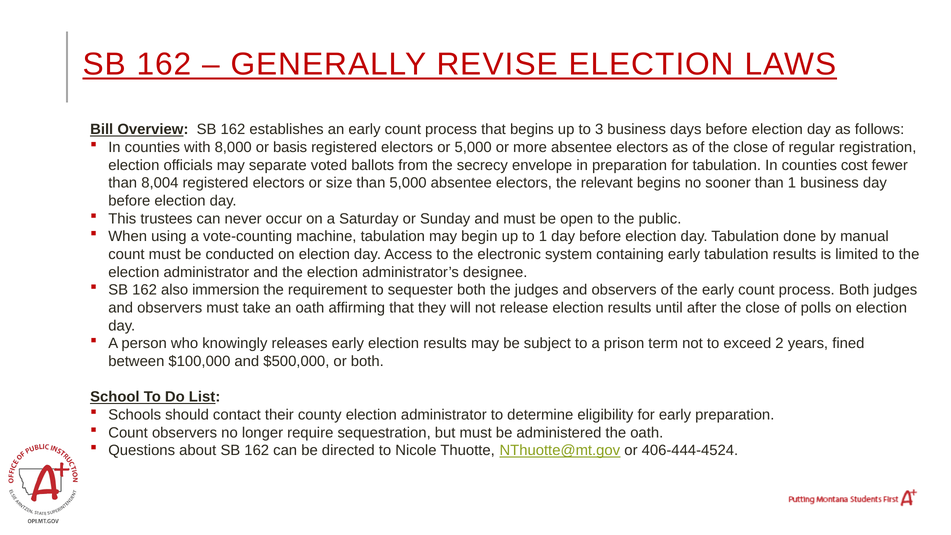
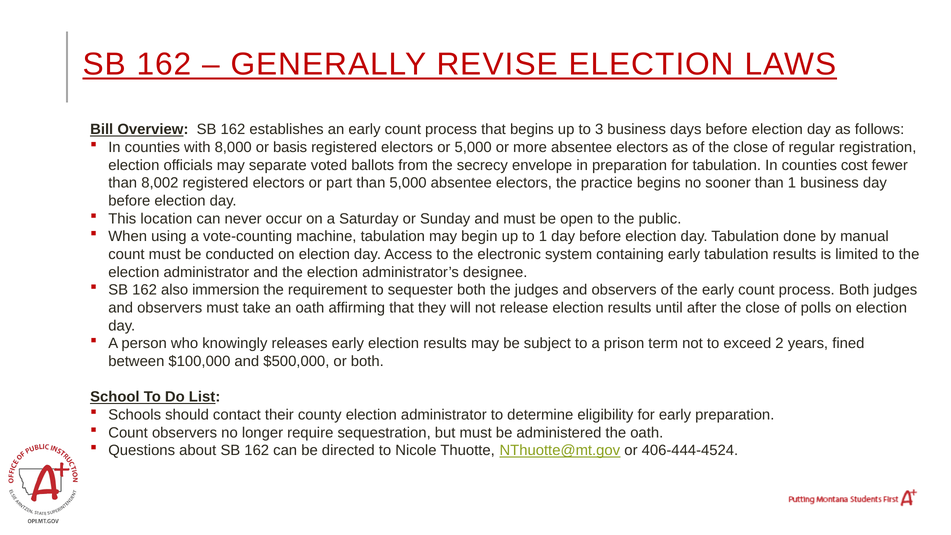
8,004: 8,004 -> 8,002 (160, 183)
size: size -> part (339, 183)
relevant: relevant -> practice (607, 183)
trustees: trustees -> location (166, 219)
